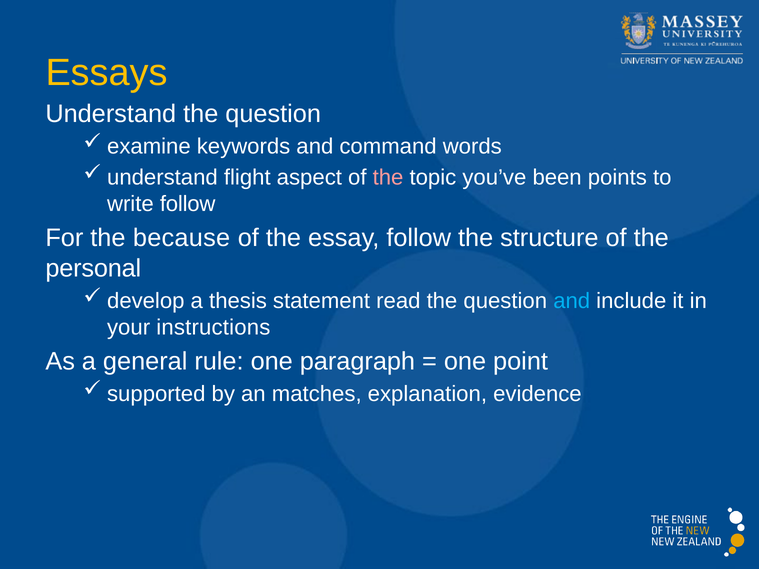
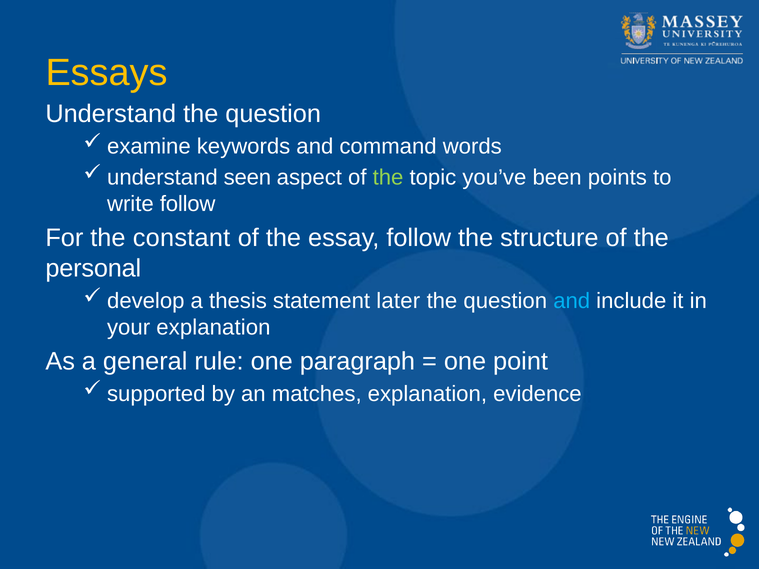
flight: flight -> seen (247, 178)
the colour: pink -> light green (388, 178)
because: because -> constant (182, 238)
read: read -> later (398, 301)
your instructions: instructions -> explanation (213, 328)
